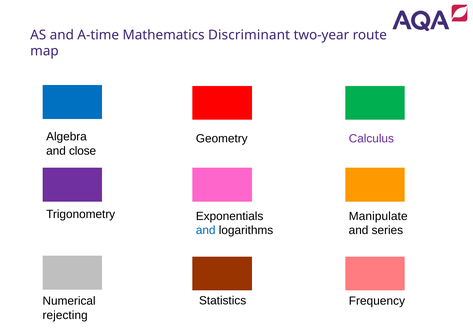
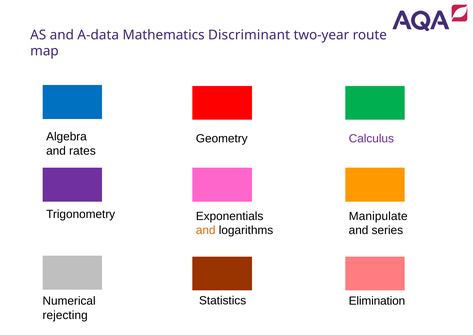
A-time: A-time -> A-data (98, 35)
close: close -> rates (82, 151)
and colour: blue -> orange (206, 230)
Frequency: Frequency -> Elimination (377, 301)
